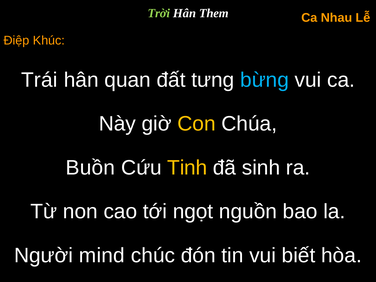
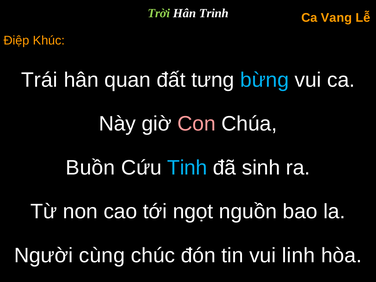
Them: Them -> Trinh (214, 13)
Nhau: Nhau -> Vang (336, 18)
Con colour: yellow -> pink (196, 124)
Tinh colour: yellow -> light blue (187, 168)
mind: mind -> cùng (102, 255)
biết: biết -> linh (298, 255)
